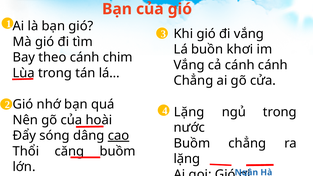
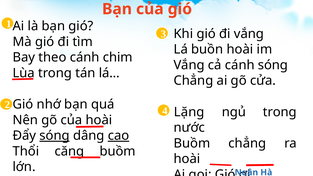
buồn khơi: khơi -> hoài (240, 49)
cánh cánh: cánh -> sóng (273, 65)
sóng underline: none -> present (55, 136)
lặng: lặng -> hoài (187, 159)
